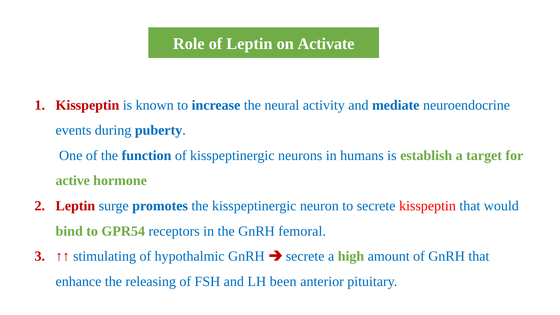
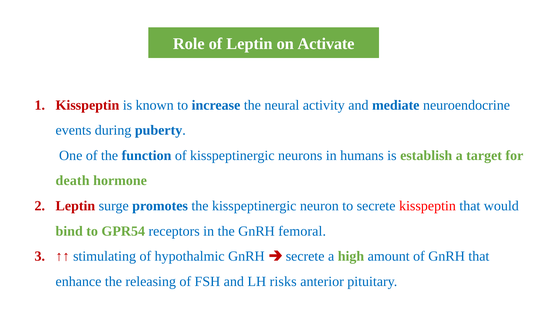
active: active -> death (73, 181)
been: been -> risks (283, 282)
